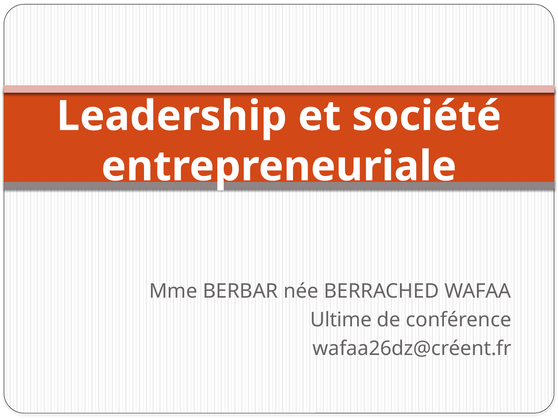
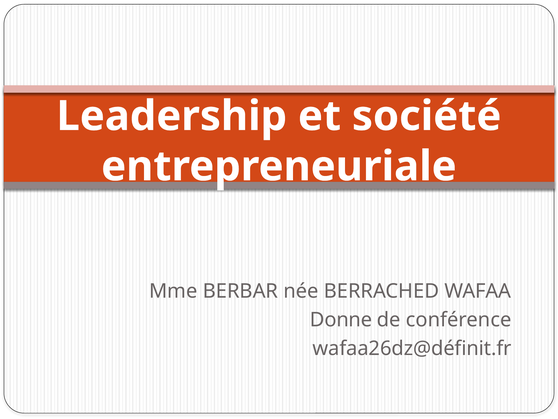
Ultime: Ultime -> Donne (341, 320)
wafaa26dz@créent.fr: wafaa26dz@créent.fr -> wafaa26dz@définit.fr (412, 348)
